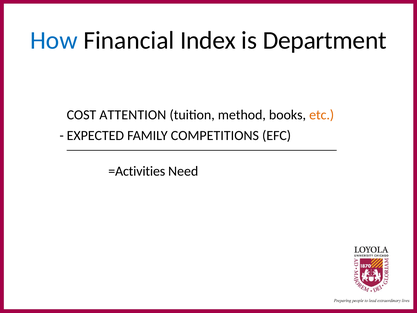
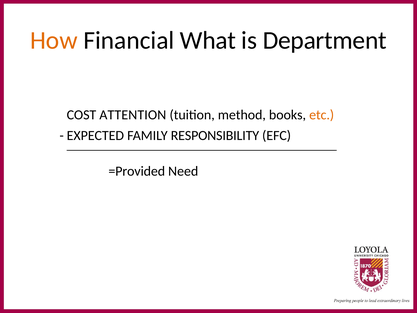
How colour: blue -> orange (54, 40)
Index: Index -> What (208, 40)
COMPETITIONS: COMPETITIONS -> RESPONSIBILITY (215, 135)
=Activities: =Activities -> =Provided (137, 171)
